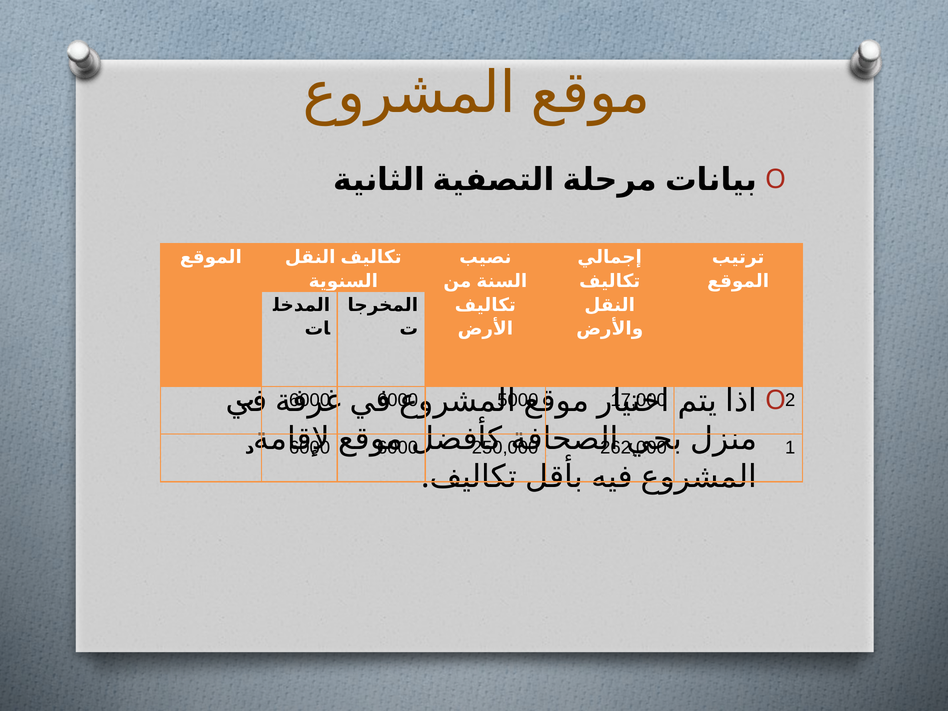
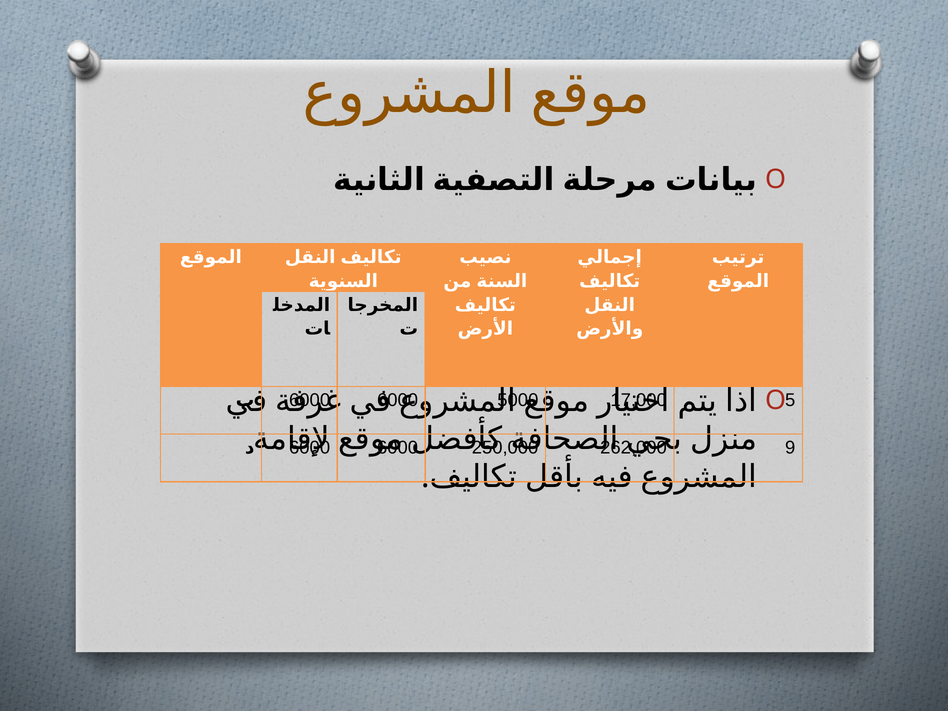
2: 2 -> 5 (790, 400)
1: 1 -> 9 (790, 448)
